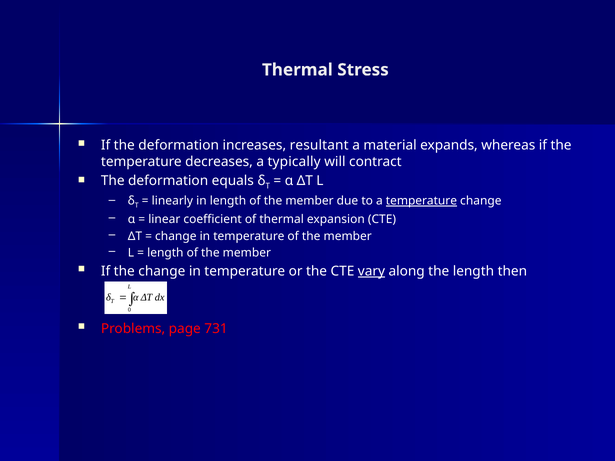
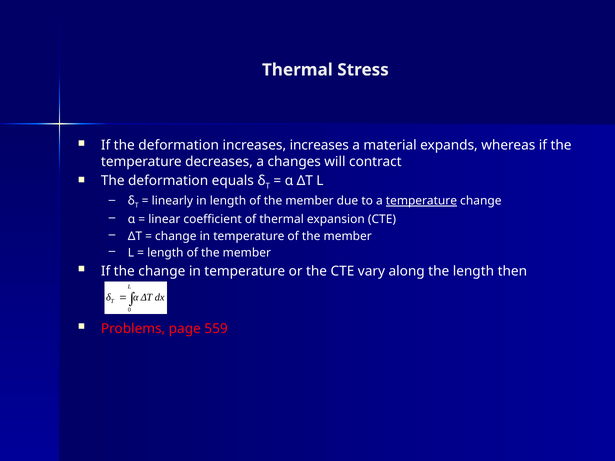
increases resultant: resultant -> increases (319, 145)
typically: typically -> changes (294, 162)
vary underline: present -> none (371, 271)
731: 731 -> 559 (216, 329)
